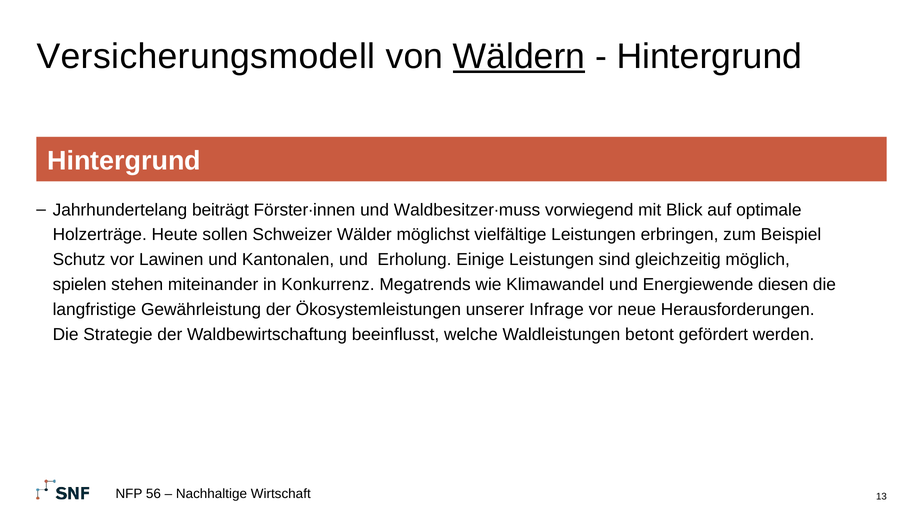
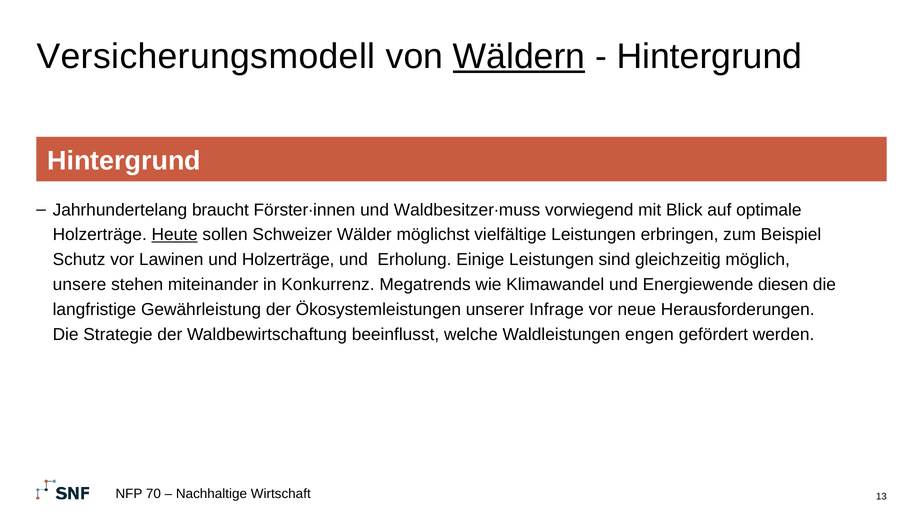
beiträgt: beiträgt -> braucht (220, 210)
Heute underline: none -> present (175, 235)
und Kantonalen: Kantonalen -> Holzerträge (288, 260)
spielen: spielen -> unsere (79, 285)
betont: betont -> engen (649, 334)
56: 56 -> 70 (153, 494)
